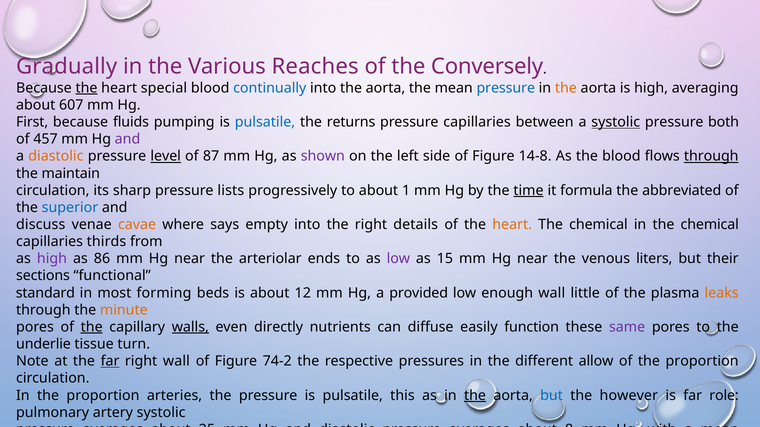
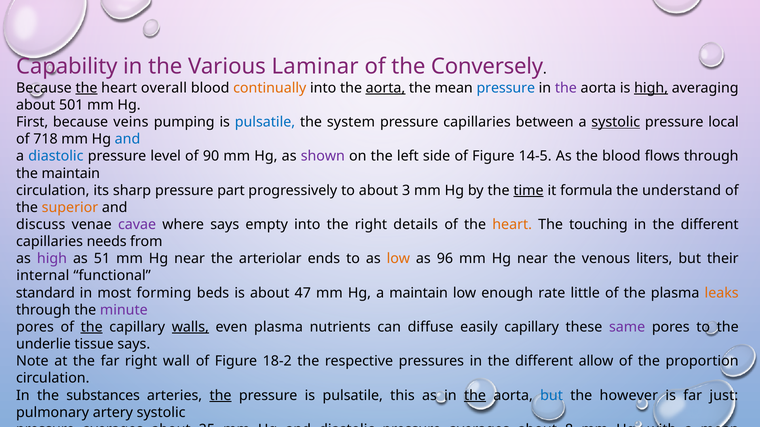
Gradually: Gradually -> Capability (67, 67)
Reaches: Reaches -> Laminar (315, 67)
special: special -> overall (164, 88)
continually colour: blue -> orange (270, 88)
aorta underline: none -> present (385, 88)
the colour: orange -> purple (566, 88)
high underline: none -> present (651, 88)
607: 607 -> 501 (71, 105)
fluids: fluids -> veins (131, 122)
the returns: returns -> system (351, 122)
both: both -> local (724, 122)
457: 457 -> 718 (45, 139)
and colour: purple -> blue (128, 139)
diastolic colour: orange -> blue (56, 156)
level underline: present -> none (166, 156)
87: 87 -> 90 (211, 156)
14-8: 14-8 -> 14-5 (535, 156)
through underline: present -> none (711, 156)
lists: lists -> part (231, 191)
1: 1 -> 3 (406, 191)
abbreviated: abbreviated -> understand (682, 191)
superior colour: blue -> orange (70, 208)
cavae colour: orange -> purple (137, 225)
chemical: chemical -> touching (598, 225)
chemical: chemical -> different (710, 225)
capillaries thirds: thirds -> needs (107, 242)
86: 86 -> 51 (102, 259)
low colour: purple -> orange (398, 259)
15: 15 -> 96 (445, 259)
sections: sections -> internal (43, 276)
12: 12 -> 47 (303, 293)
a provided: provided -> maintain (419, 293)
enough wall: wall -> rate (552, 293)
minute colour: orange -> purple (124, 310)
even directly: directly -> plasma (279, 327)
easily function: function -> capillary (532, 327)
tissue turn: turn -> says (134, 345)
far underline: present -> none (110, 362)
74-2: 74-2 -> 18-2 (277, 362)
In the proportion: proportion -> substances (103, 396)
the underline: none -> present (221, 396)
role: role -> just (724, 396)
